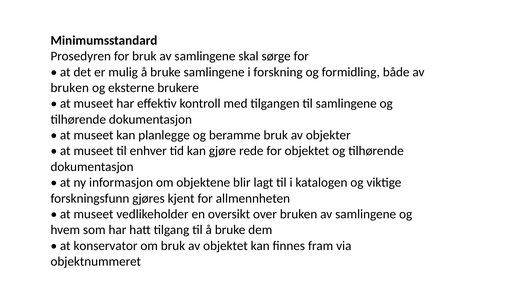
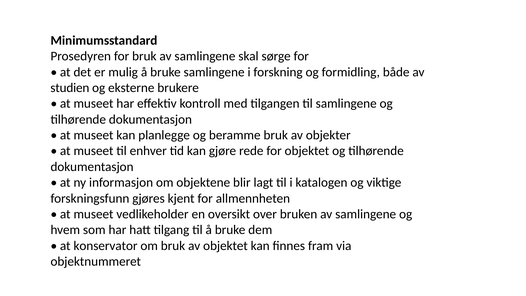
bruken: bruken -> studien (70, 88)
